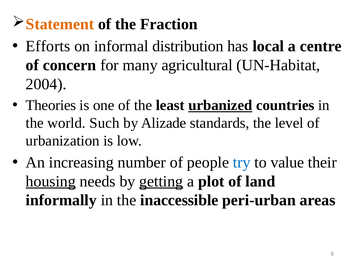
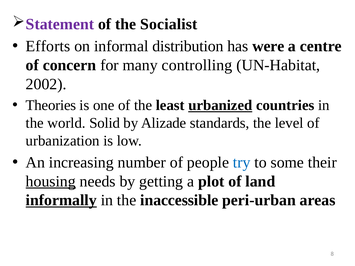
Statement colour: orange -> purple (60, 24)
Fraction: Fraction -> Socialist (169, 24)
local: local -> were (268, 46)
agricultural: agricultural -> controlling (197, 65)
2004: 2004 -> 2002 (46, 84)
Such: Such -> Solid (105, 123)
value: value -> some (287, 163)
getting underline: present -> none (161, 181)
informally underline: none -> present (61, 200)
